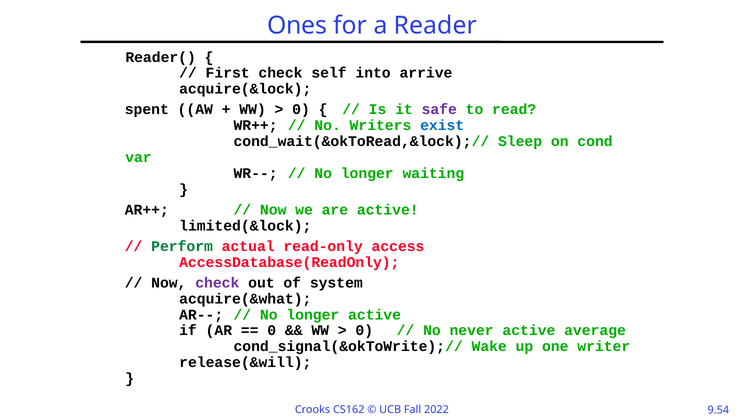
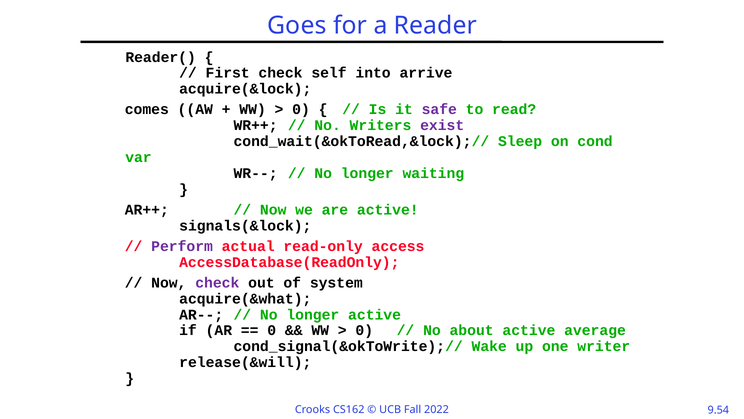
Ones: Ones -> Goes (297, 25)
spent: spent -> comes (147, 109)
exist colour: blue -> purple (442, 125)
limited(&lock: limited(&lock -> signals(&lock (245, 225)
Perform colour: green -> purple (182, 246)
never: never -> about (472, 330)
